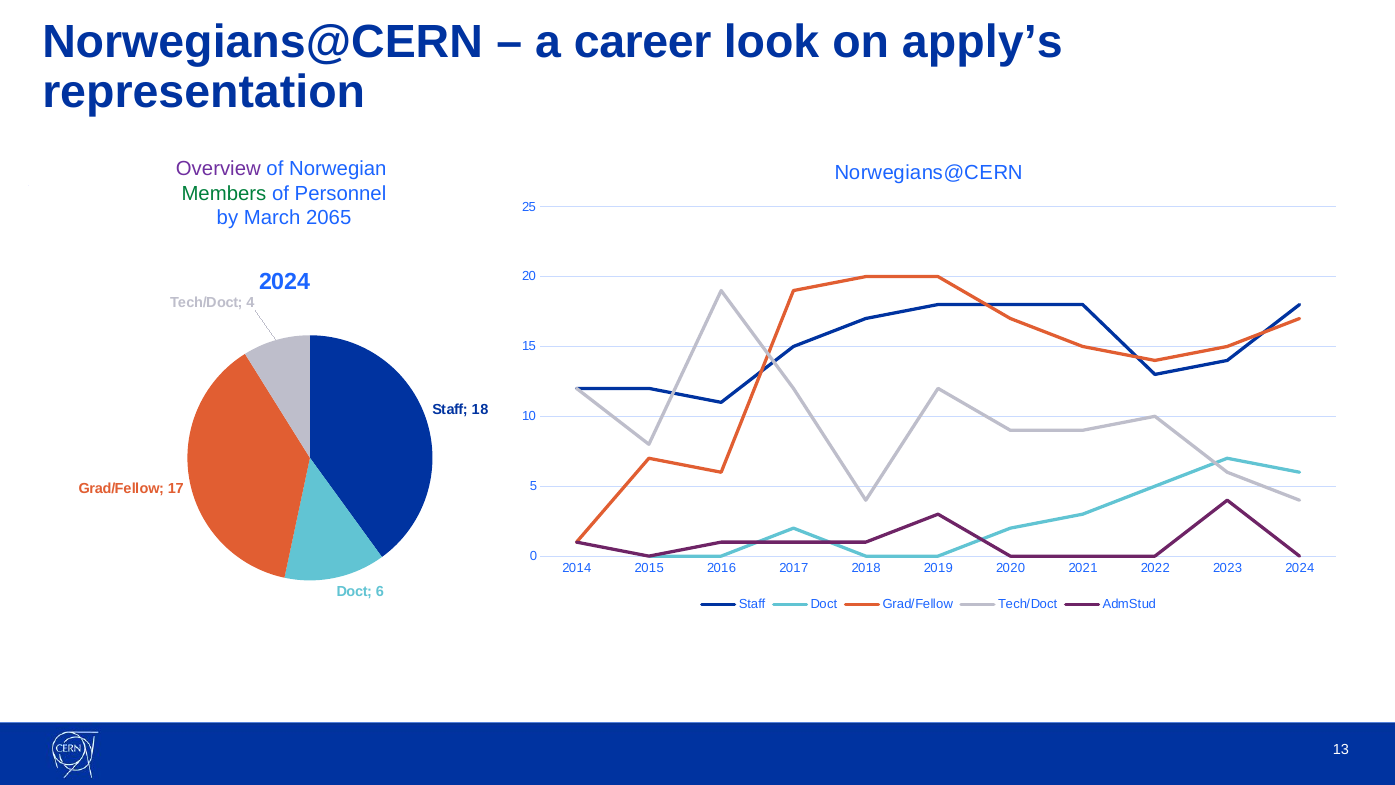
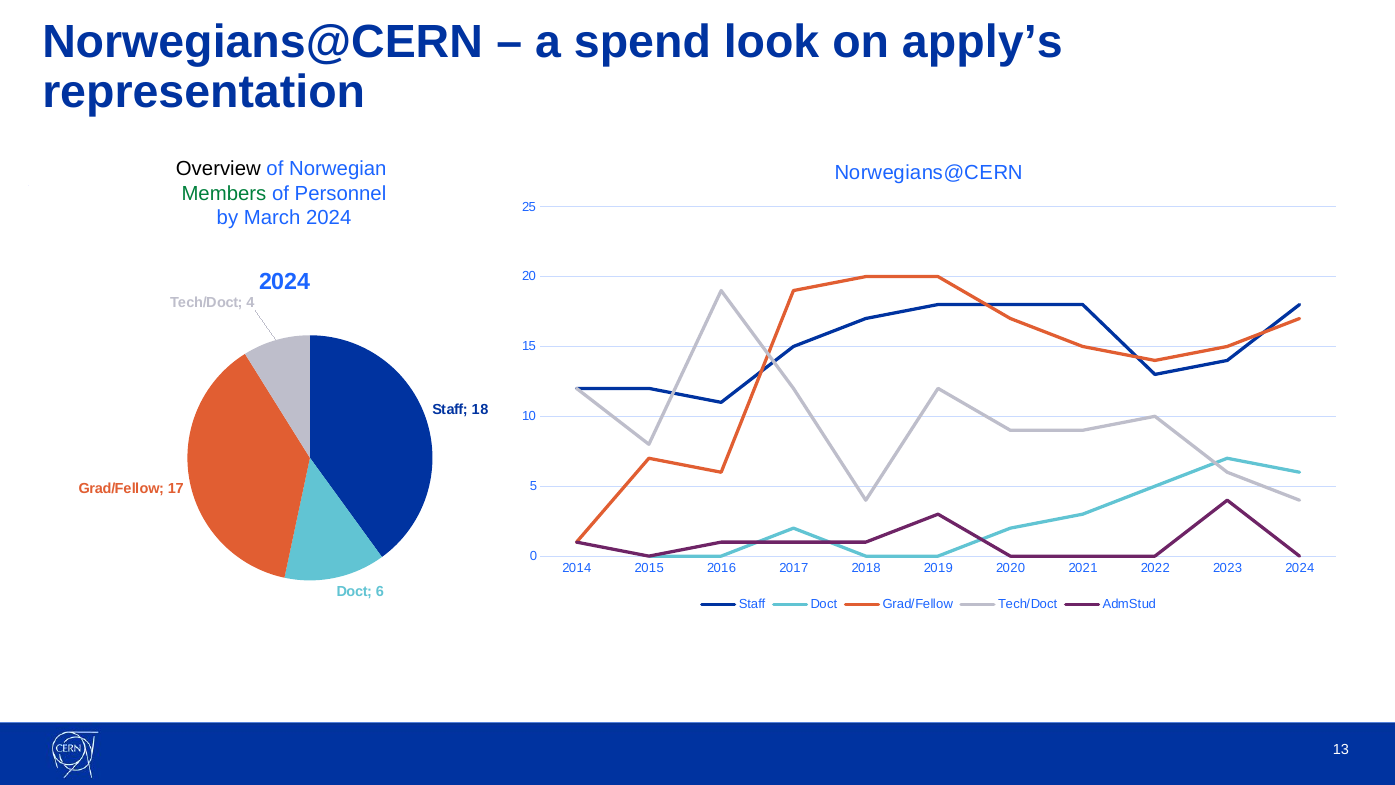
career: career -> spend (642, 42)
Overview colour: purple -> black (218, 169)
March 2065: 2065 -> 2024 (329, 218)
